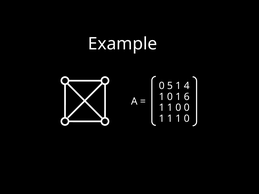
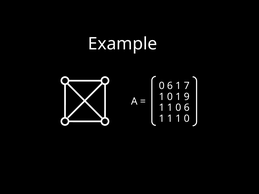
5: 5 -> 6 (170, 86)
4: 4 -> 7 (187, 86)
6: 6 -> 9 (187, 97)
1 0 0: 0 -> 6 (187, 108)
